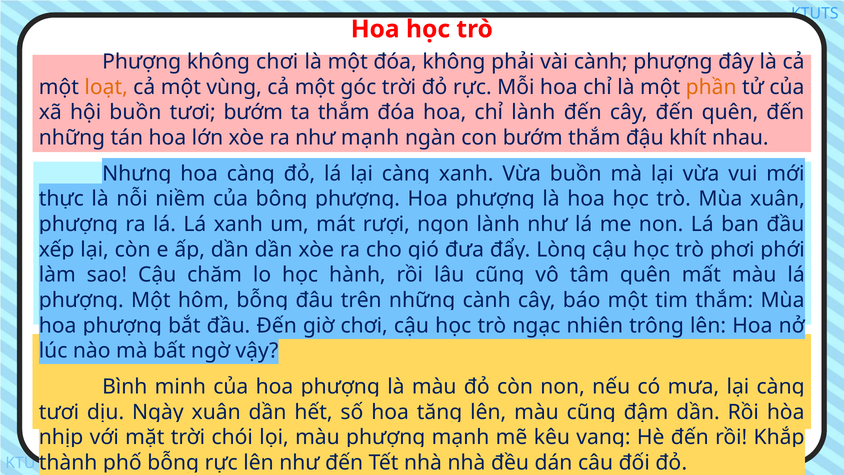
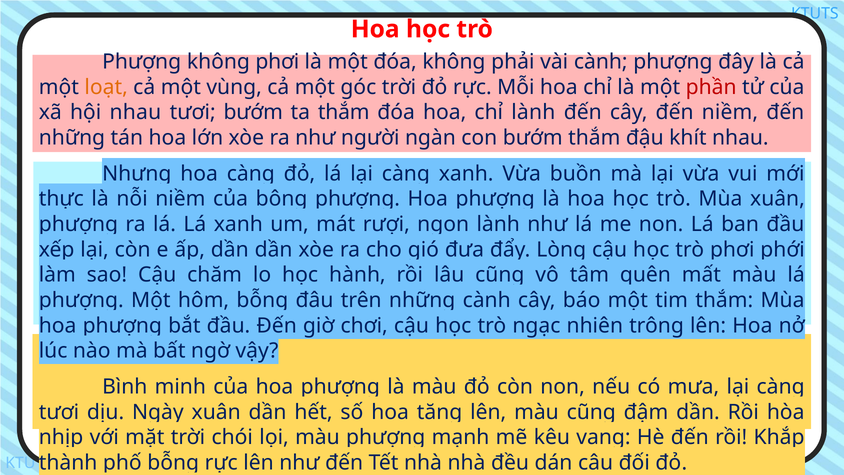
không chơi: chơi -> phơi (277, 62)
phần colour: orange -> red (711, 87)
hội buồn: buồn -> nhau (135, 112)
đến quên: quên -> niềm (730, 112)
như mạnh: mạnh -> người (370, 138)
